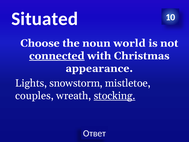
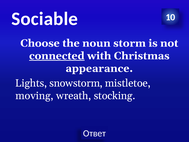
Situated: Situated -> Sociable (45, 19)
world: world -> storm (129, 43)
couples: couples -> moving (34, 96)
stocking underline: present -> none (115, 96)
